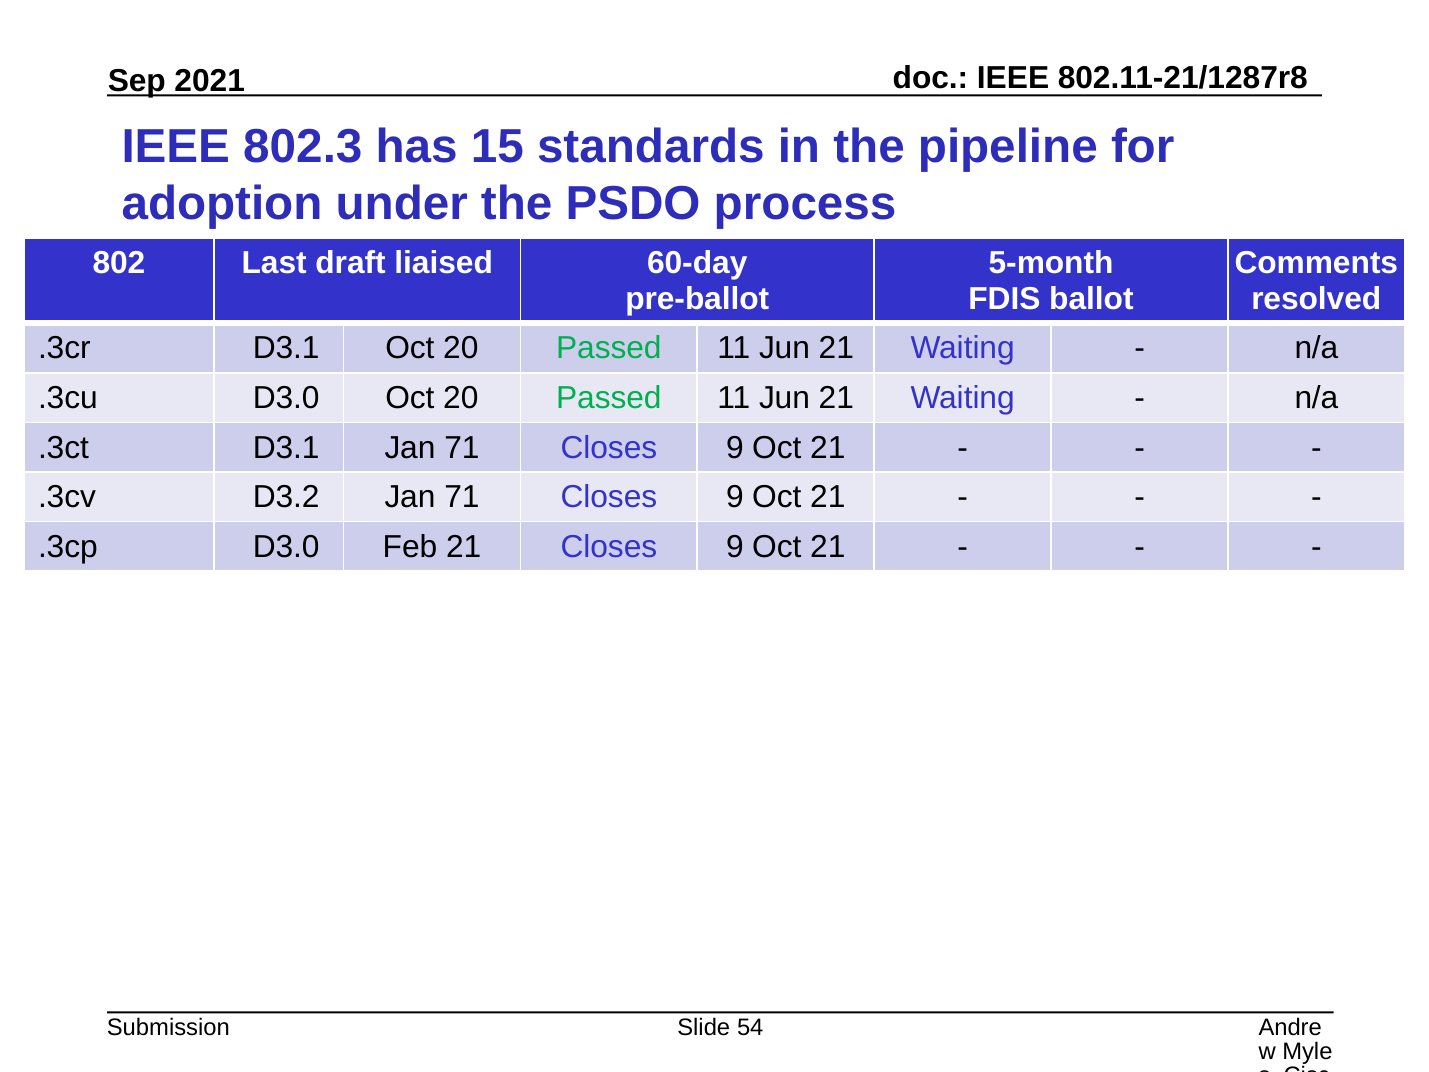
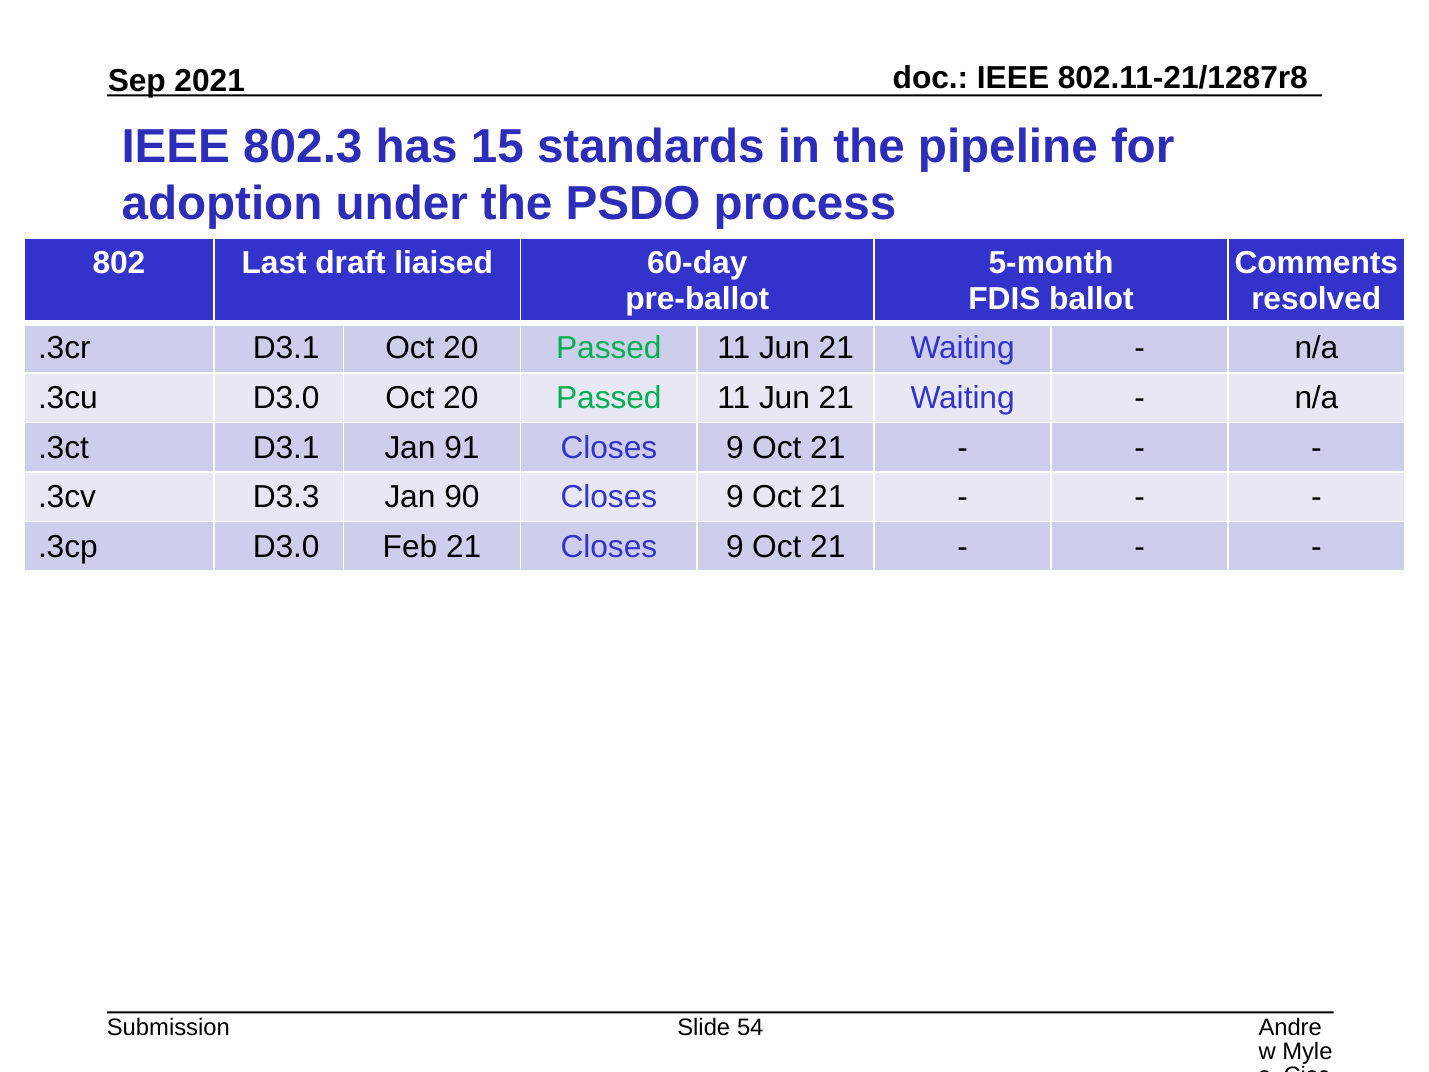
D3.1 Jan 71: 71 -> 91 (462, 448)
D3.2: D3.2 -> D3.3 (286, 497)
71: 71 -> 90 (462, 497)
